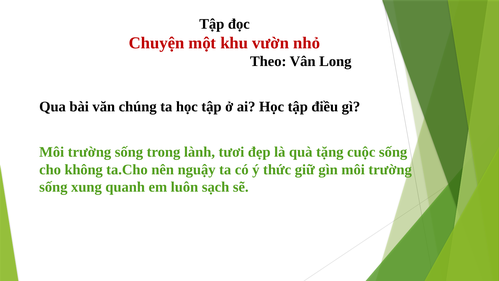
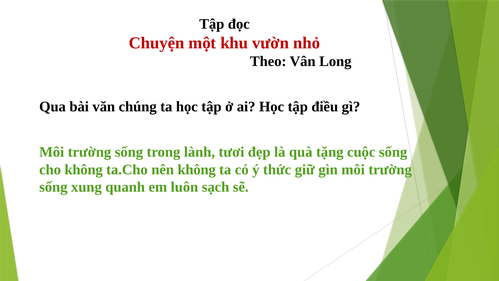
nên nguậy: nguậy -> không (197, 169)
